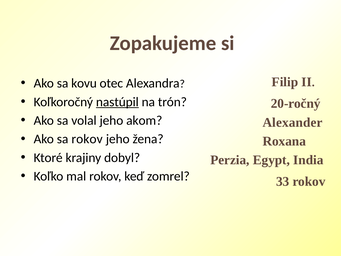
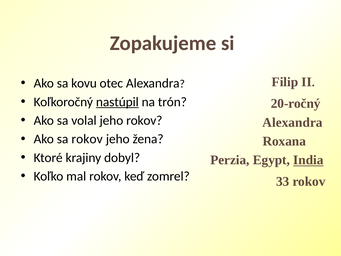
jeho akom: akom -> rokov (144, 120)
Alexander: Alexander -> Alexandra (293, 122)
India underline: none -> present (308, 160)
